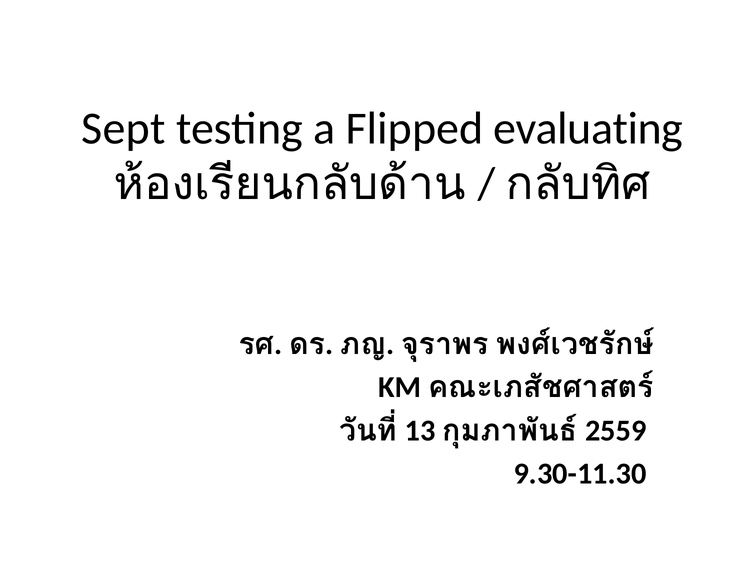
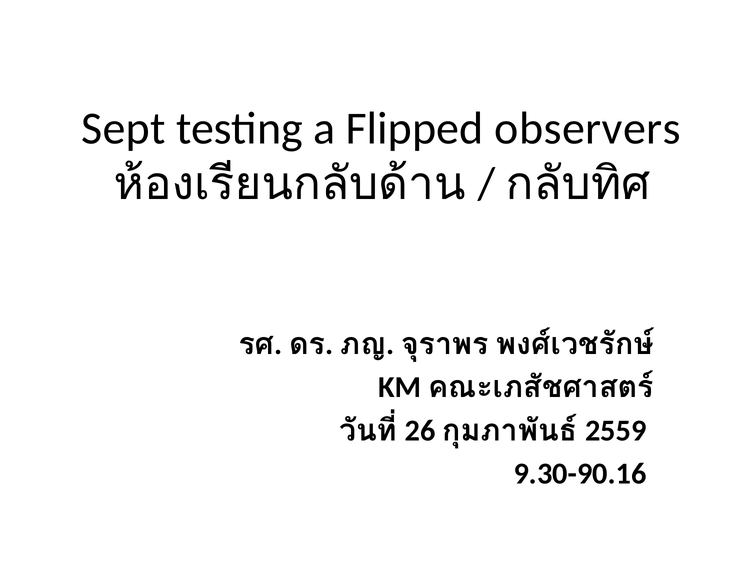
evaluating: evaluating -> observers (588, 129)
13: 13 -> 26 (420, 430)
9.30-11.30: 9.30-11.30 -> 9.30-90.16 (580, 473)
